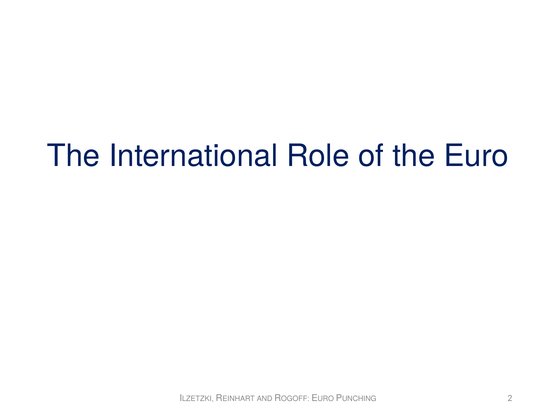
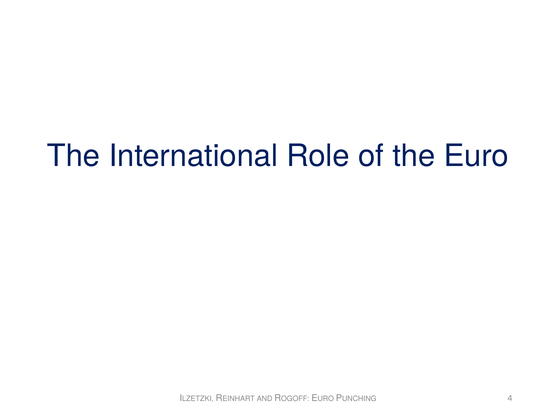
2: 2 -> 4 (510, 398)
